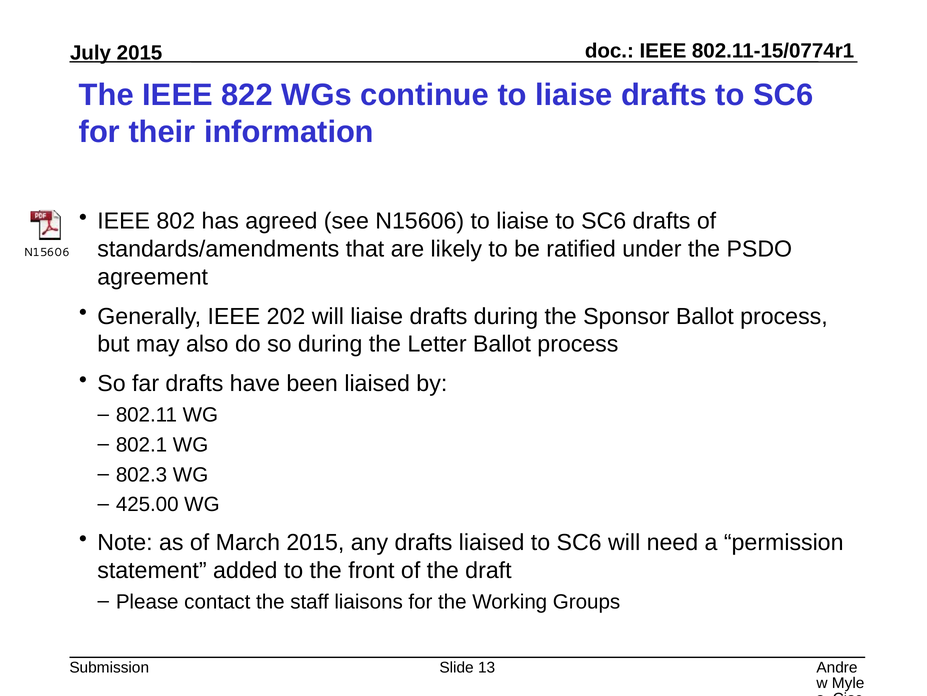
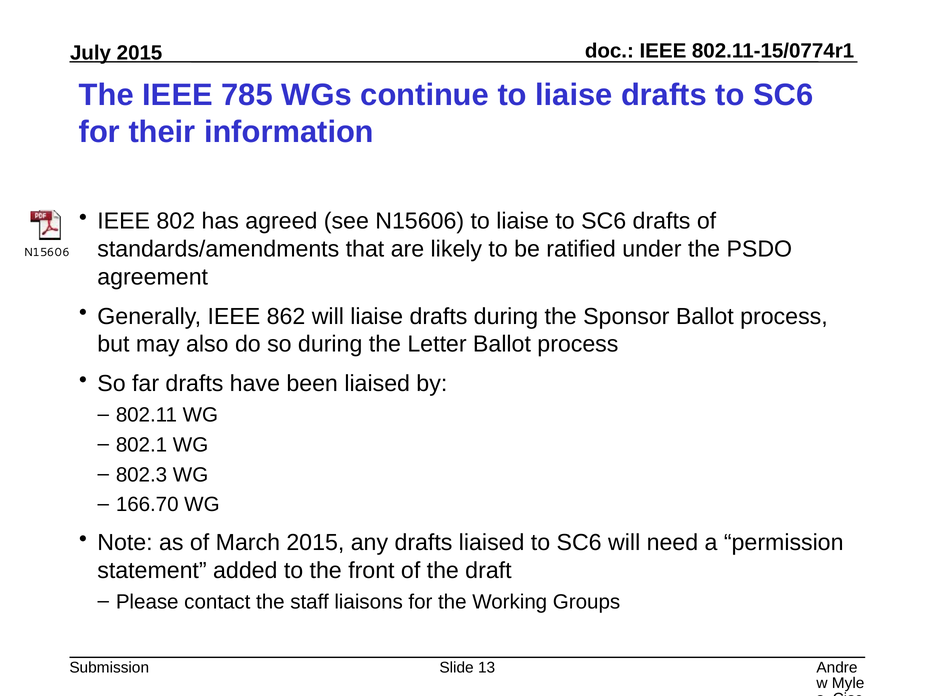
822: 822 -> 785 (247, 95)
202: 202 -> 862 (286, 316)
425.00: 425.00 -> 166.70 (147, 504)
